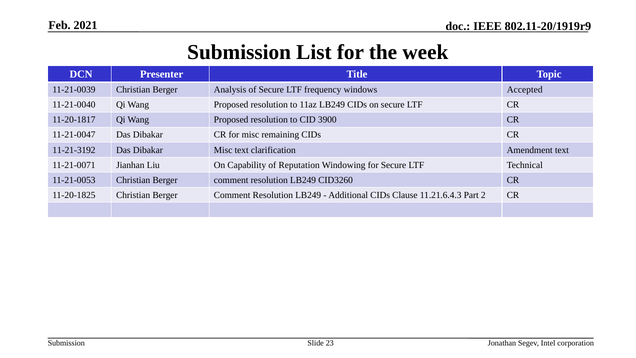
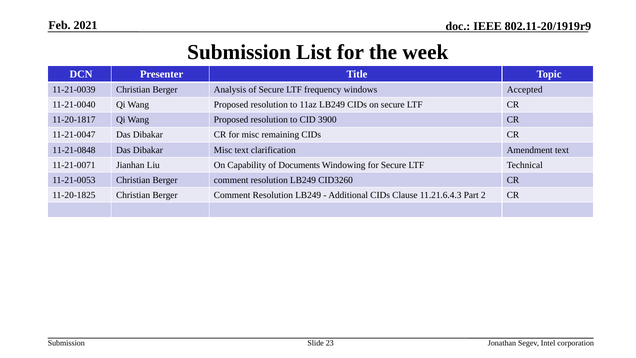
11-21-3192: 11-21-3192 -> 11-21-0848 (74, 150)
Reputation: Reputation -> Documents (299, 165)
